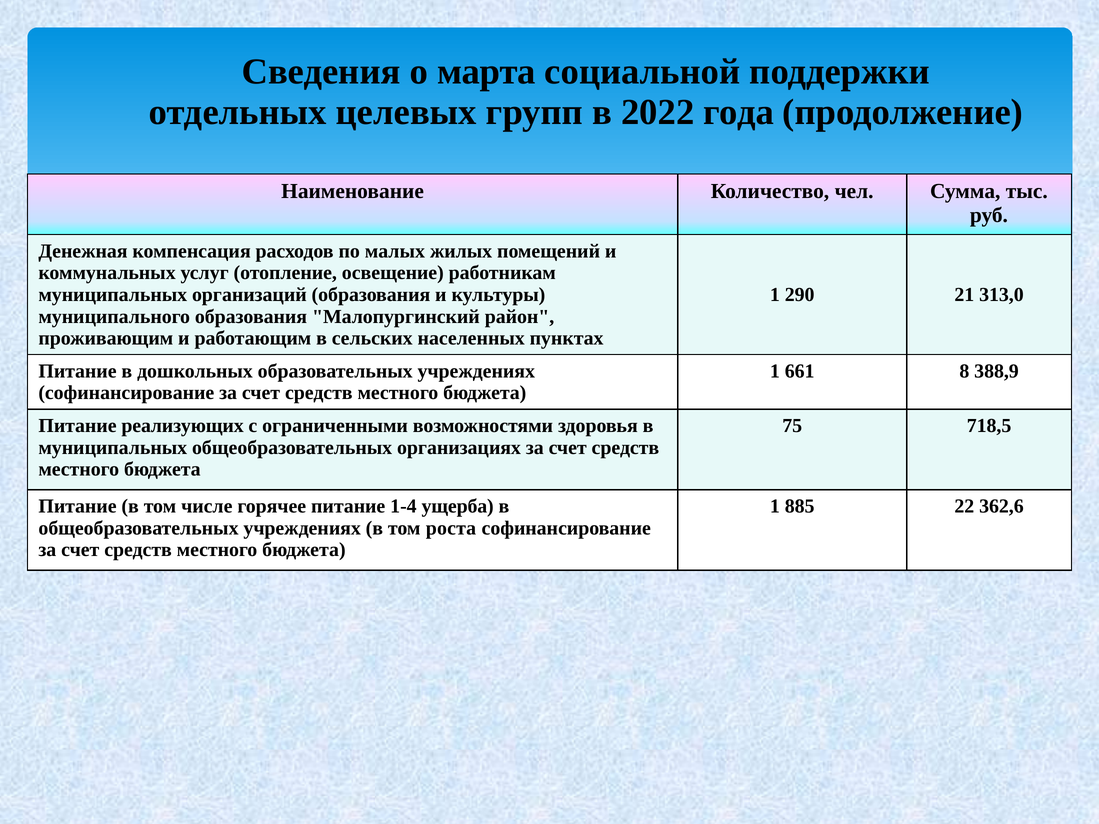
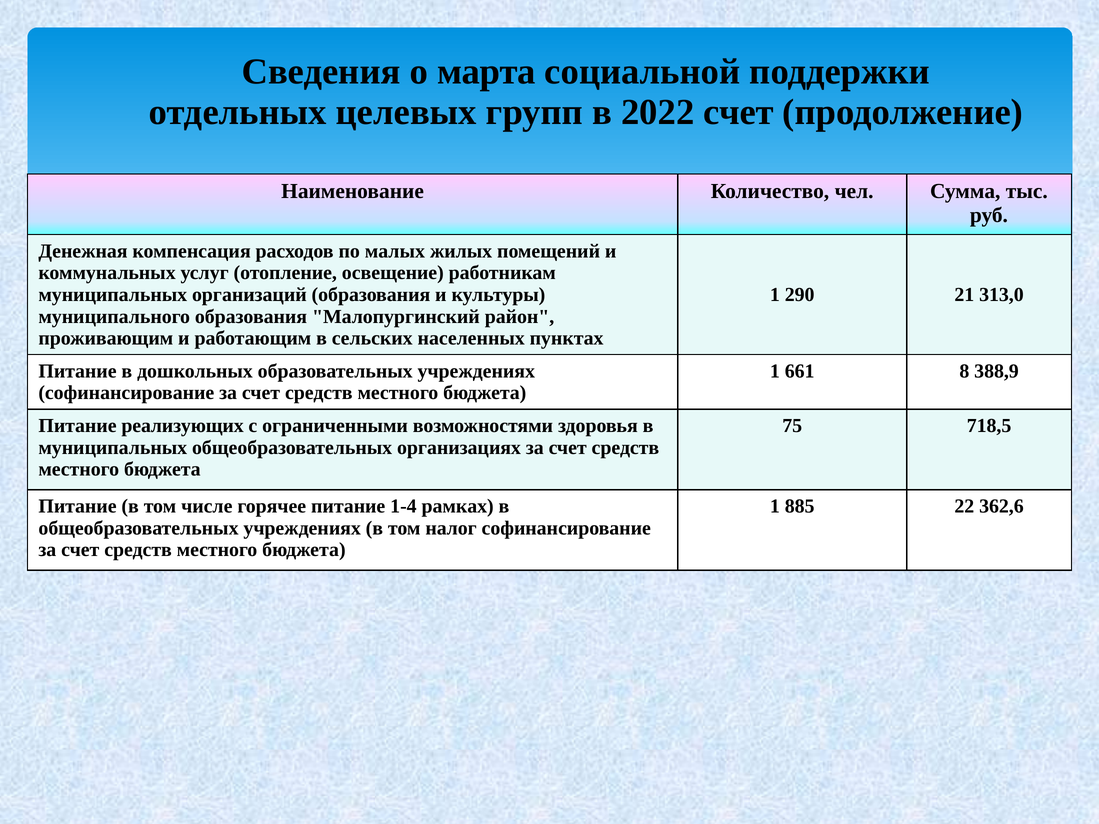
2022 года: года -> счет (739, 112)
ущерба: ущерба -> рамках (458, 506)
роста: роста -> налог (451, 528)
